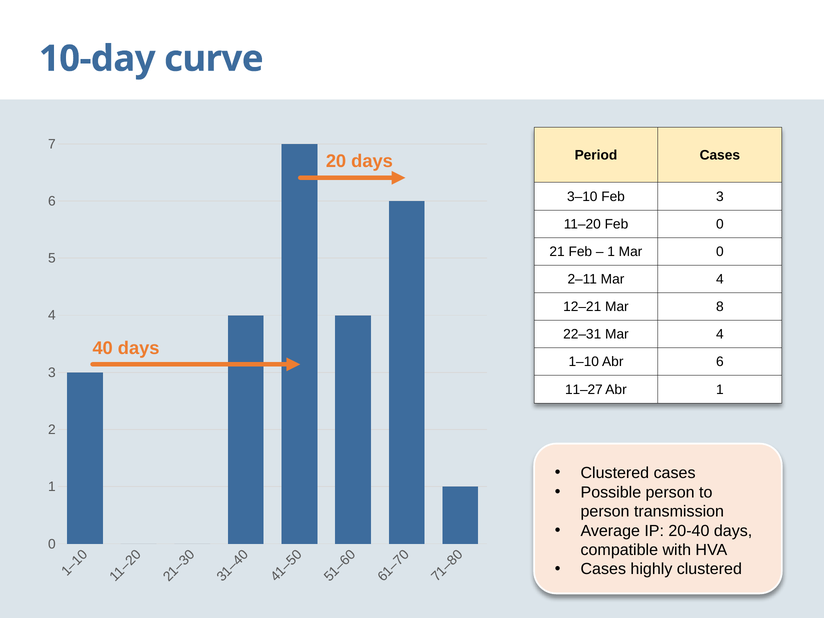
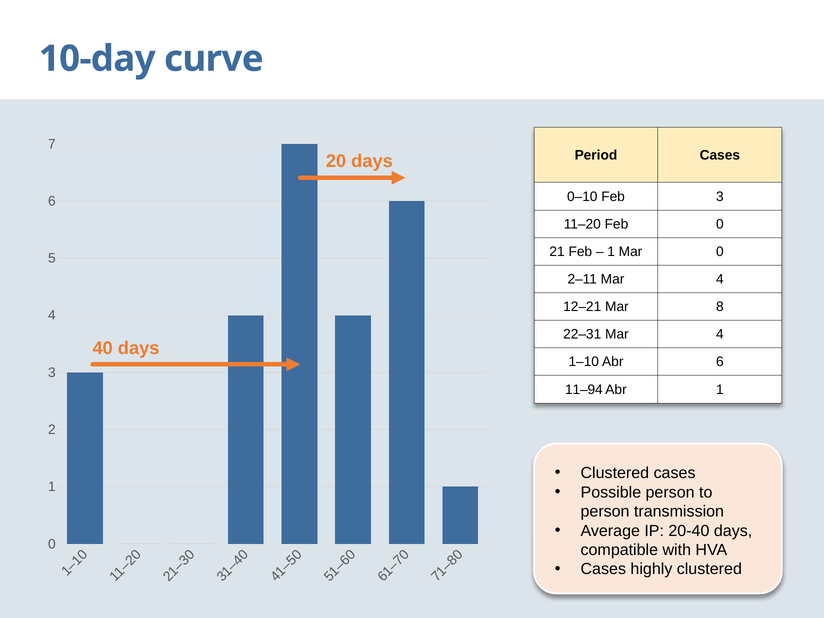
3–10: 3–10 -> 0–10 (582, 197)
11–27: 11–27 -> 11–94 (584, 390)
